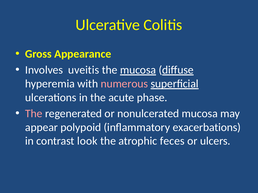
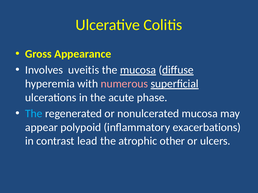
The colour: pink -> light blue (34, 114)
look: look -> lead (87, 141)
feces: feces -> other (172, 141)
